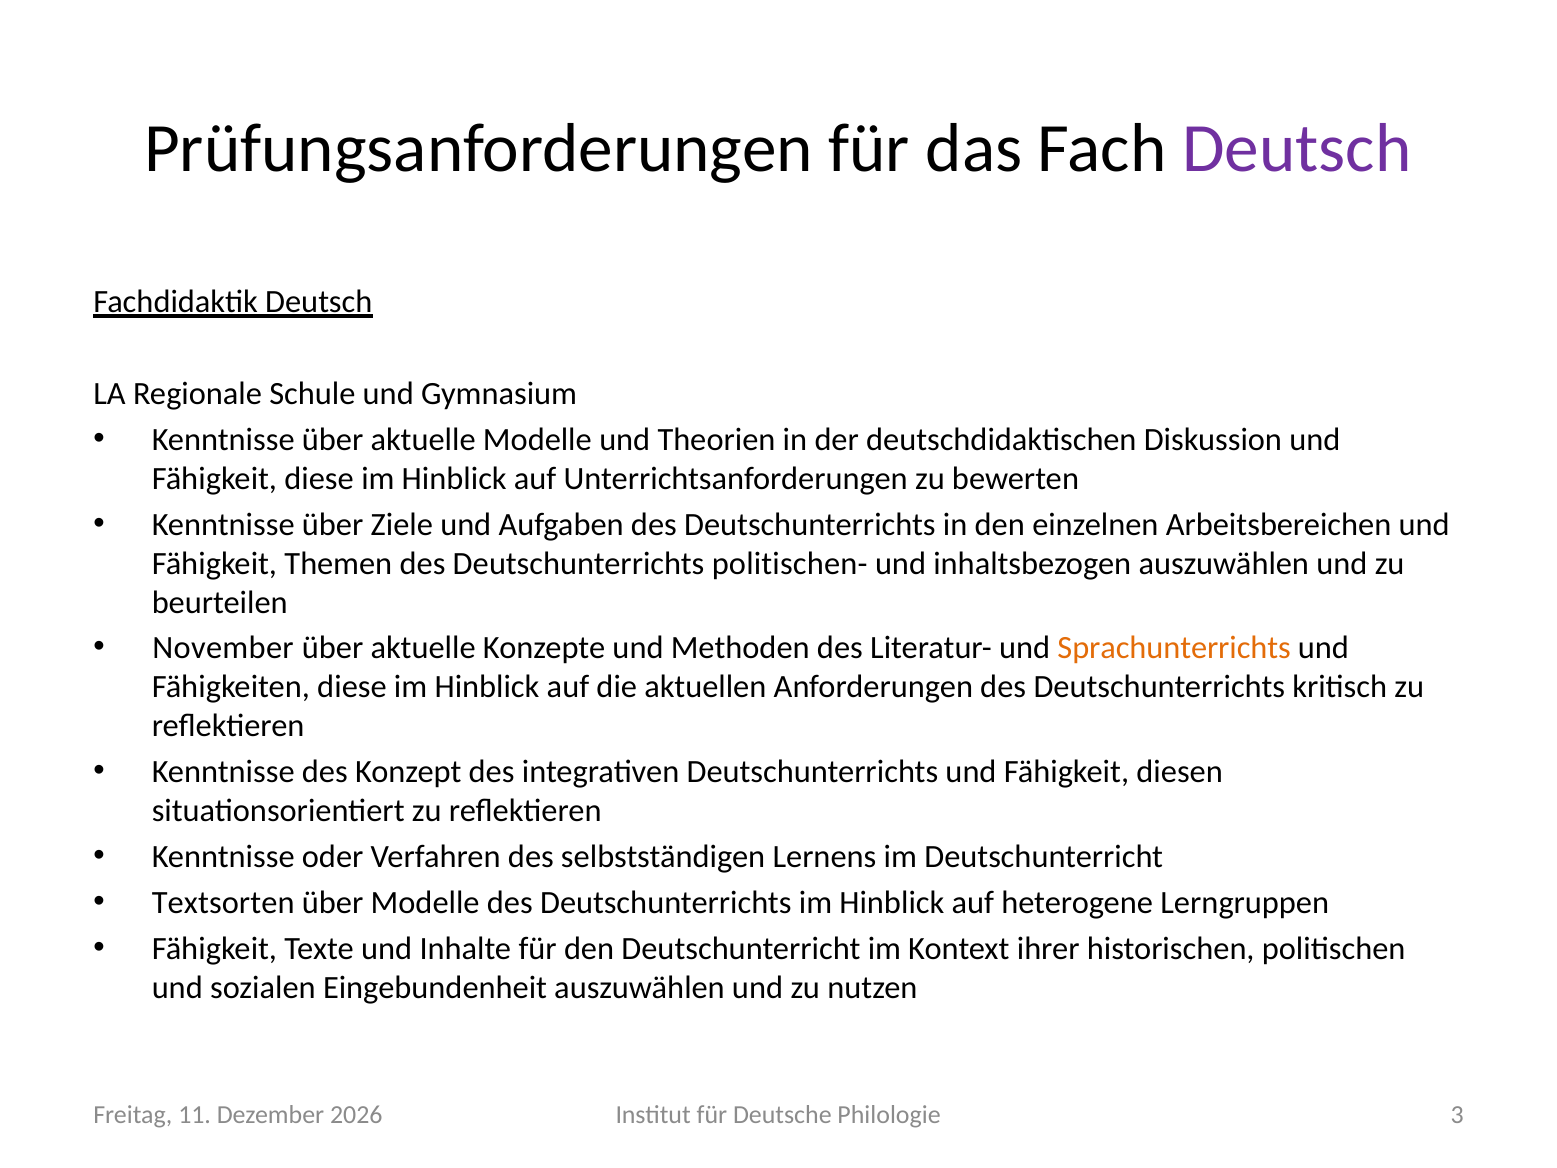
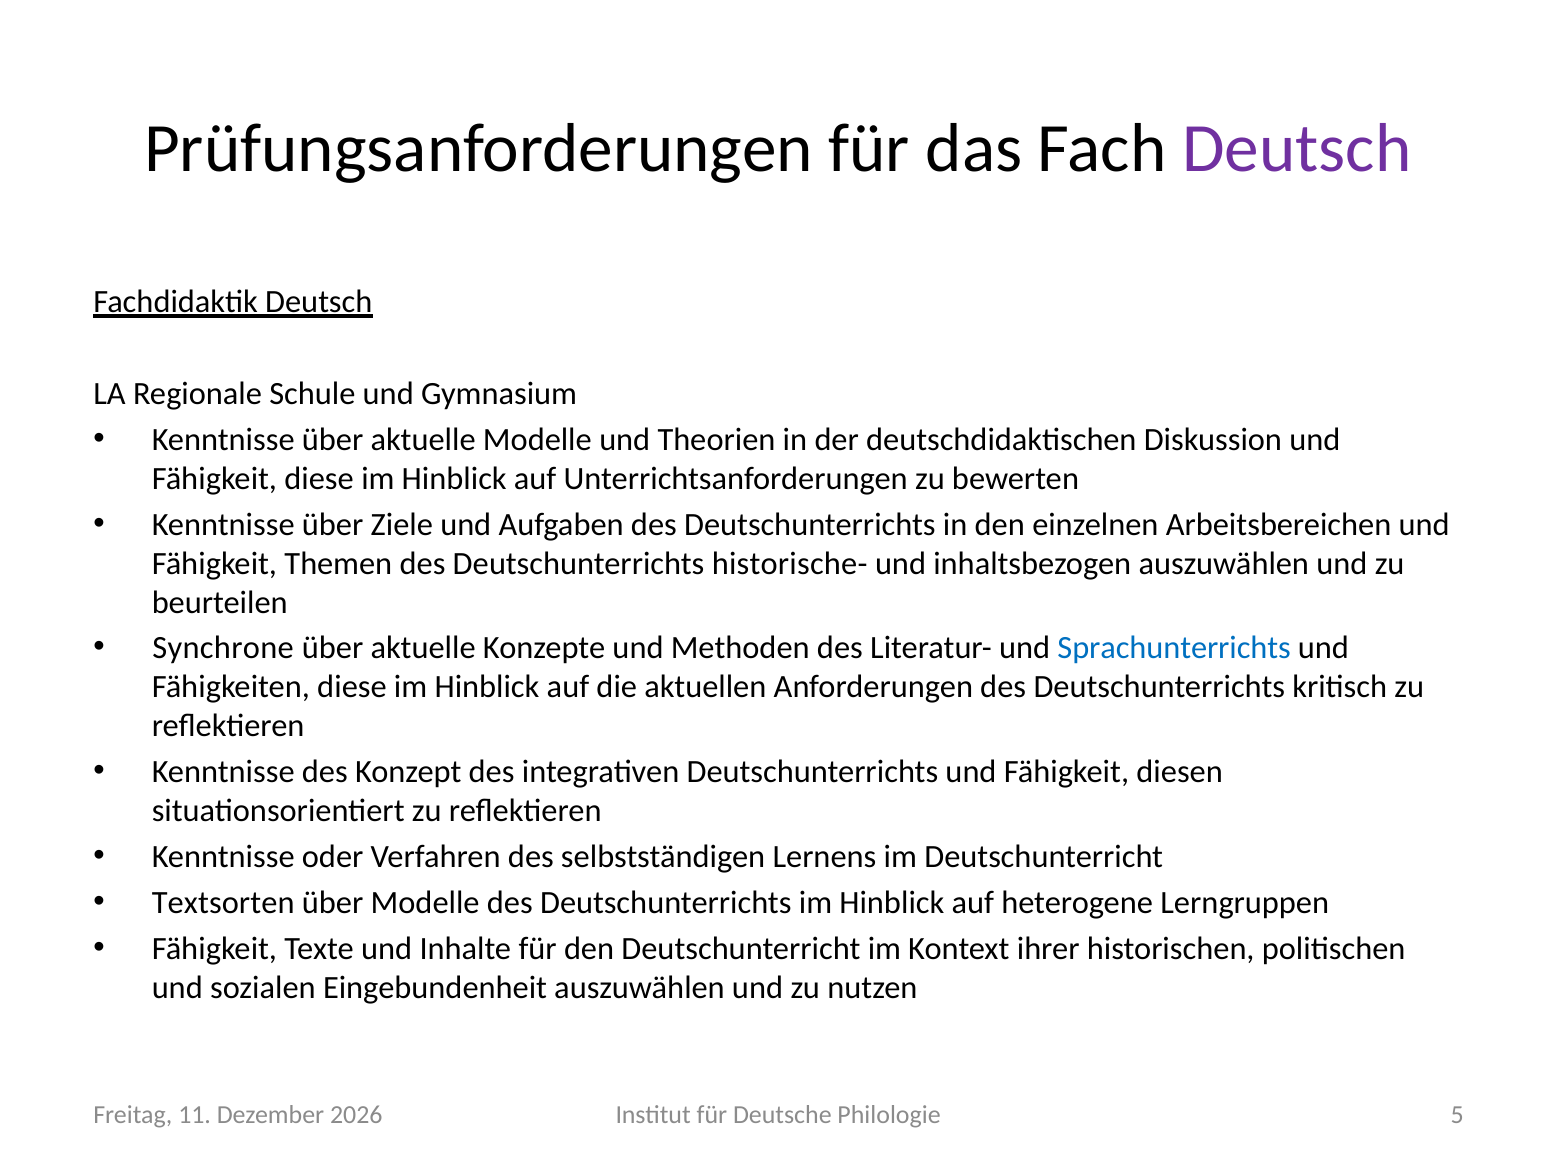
politischen-: politischen- -> historische- (790, 563)
November: November -> Synchrone (223, 648)
Sprachunterrichts colour: orange -> blue (1174, 648)
3: 3 -> 5 (1457, 1115)
